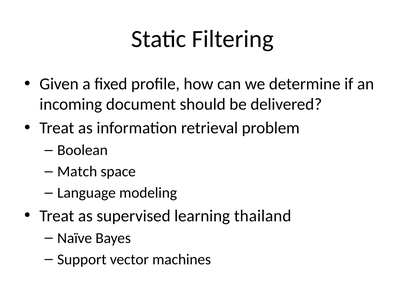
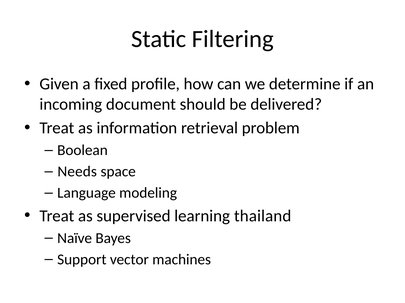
Match: Match -> Needs (77, 172)
